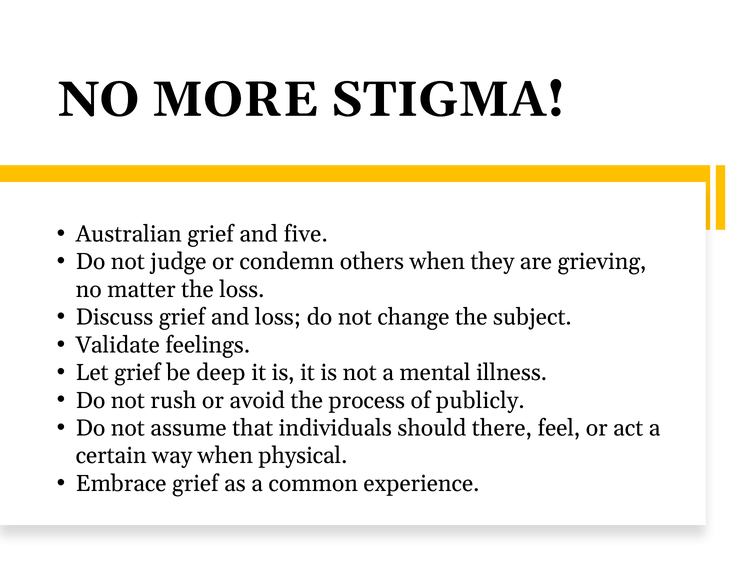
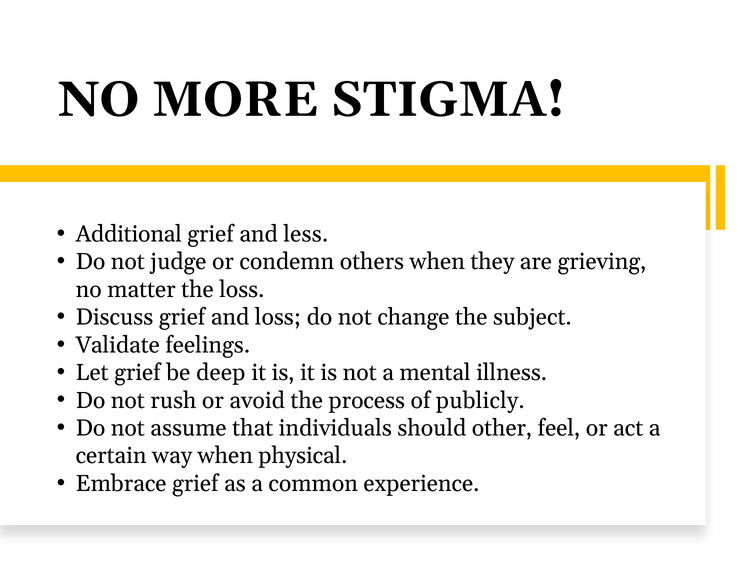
Australian: Australian -> Additional (129, 234)
five: five -> less (306, 234)
there: there -> other (502, 428)
